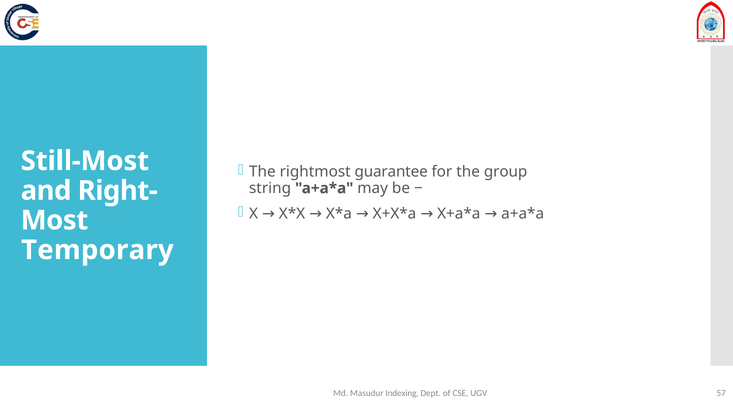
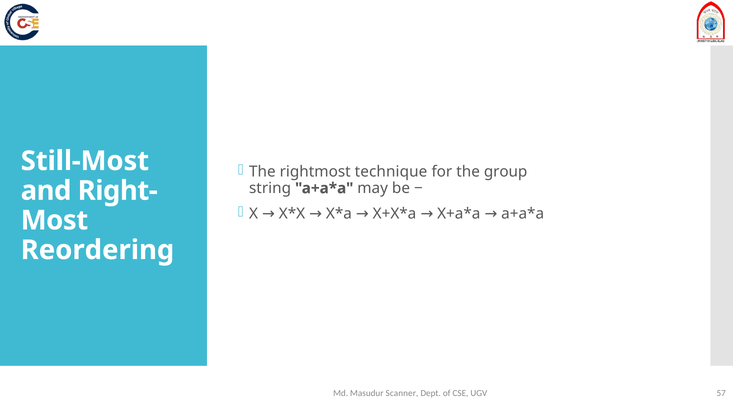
guarantee: guarantee -> technique (391, 172)
Temporary: Temporary -> Reordering (97, 250)
Indexing: Indexing -> Scanner (402, 394)
